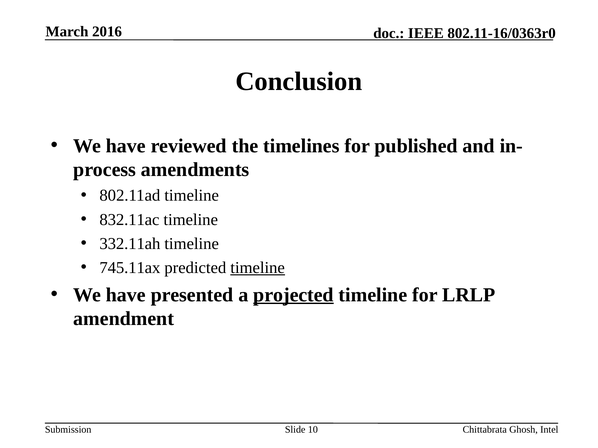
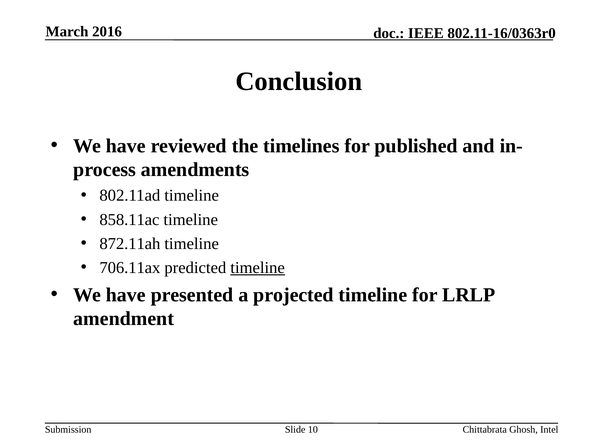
832.11ac: 832.11ac -> 858.11ac (129, 220)
332.11ah: 332.11ah -> 872.11ah (130, 244)
745.11ax: 745.11ax -> 706.11ax (130, 268)
projected underline: present -> none (294, 295)
